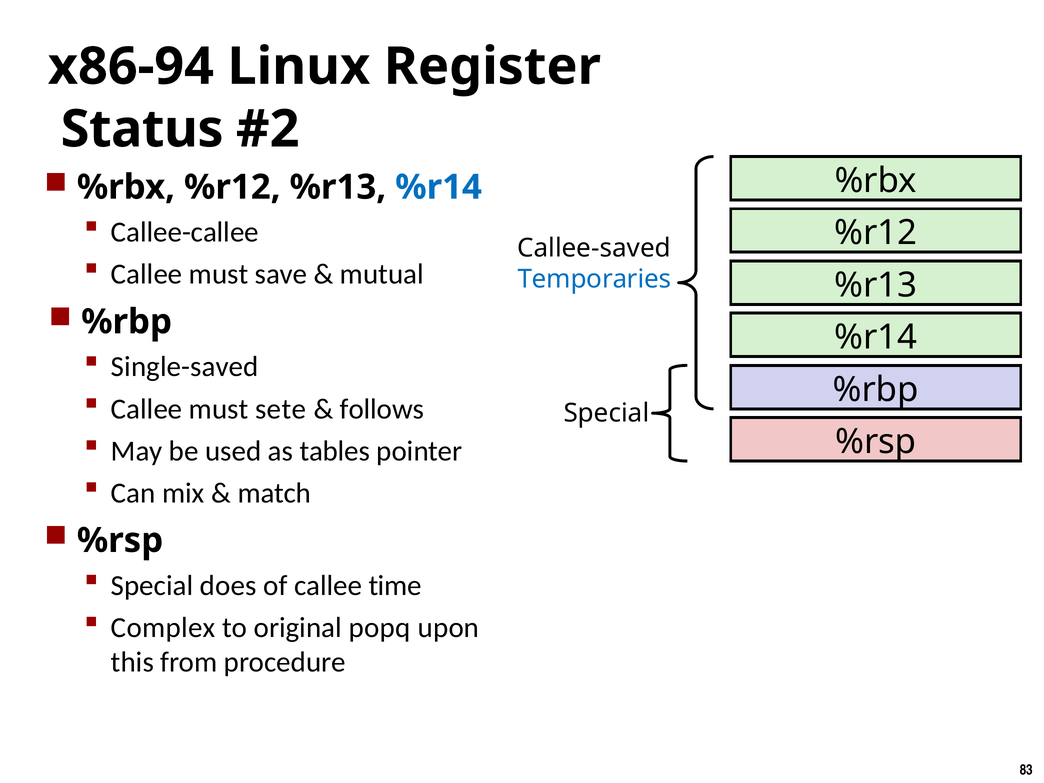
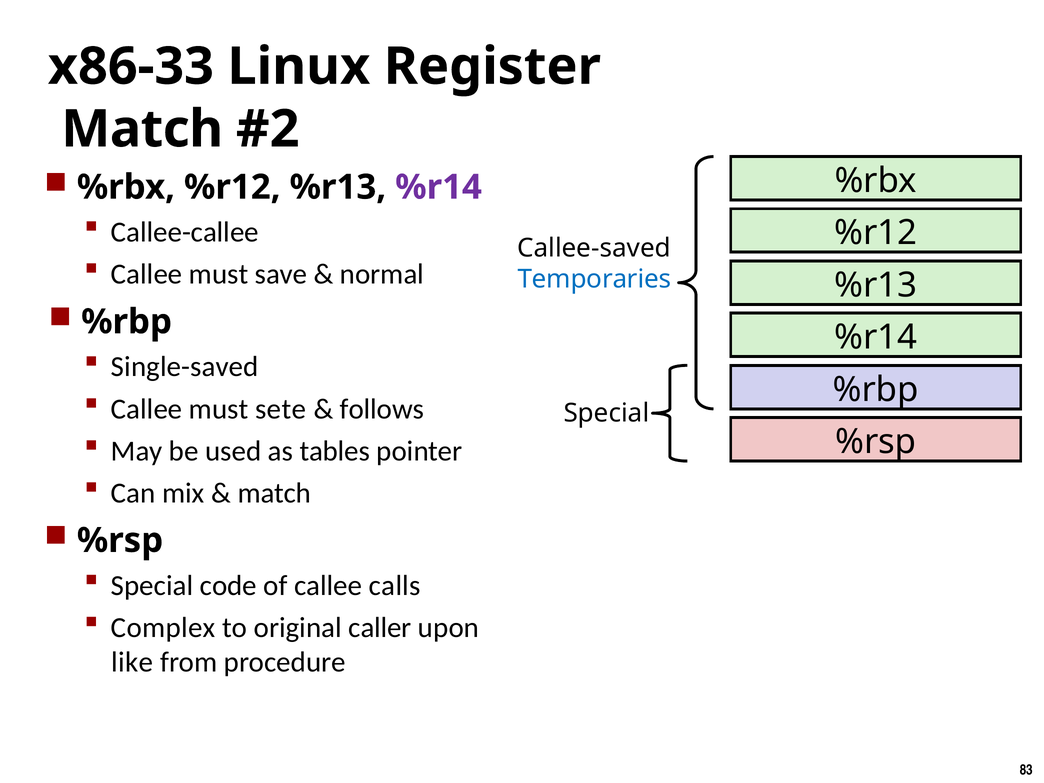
x86-94: x86-94 -> x86-33 (131, 67)
Status: Status -> Match (142, 129)
%r14 colour: blue -> purple (439, 187)
mutual: mutual -> normal (382, 274)
does: does -> code (228, 586)
time: time -> calls (395, 586)
popq: popq -> caller (380, 628)
this: this -> like (132, 662)
